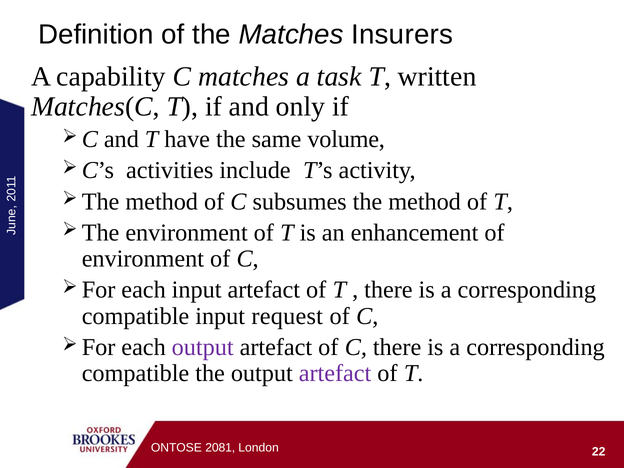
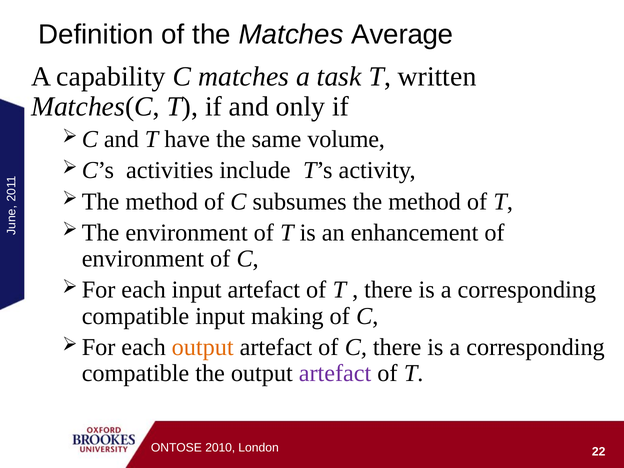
Insurers: Insurers -> Average (402, 34)
request: request -> making (287, 316)
output colour: purple -> orange (203, 347)
2081: 2081 -> 2010 (220, 448)
